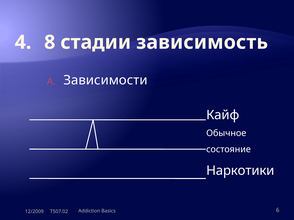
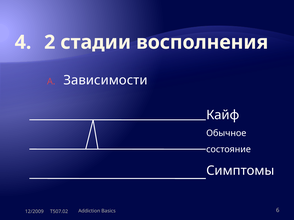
8: 8 -> 2 (50, 42)
зависимость: зависимость -> восполнения (202, 42)
Наркотики: Наркотики -> Симптомы (240, 171)
